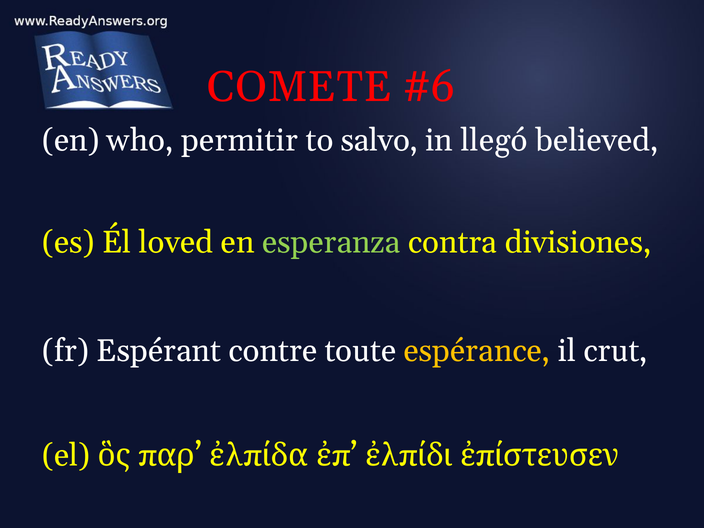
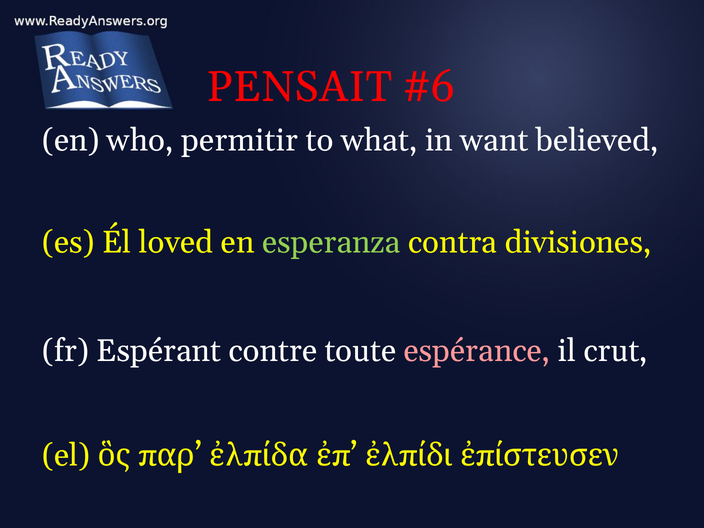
COMETE: COMETE -> PENSAIT (299, 87)
salvo: salvo -> what (379, 140)
llegó: llegó -> want (494, 140)
espérance colour: yellow -> pink (477, 351)
